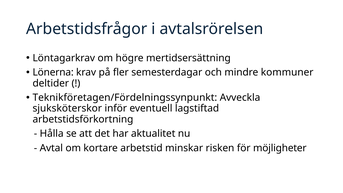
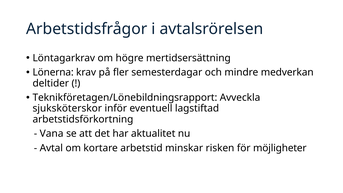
kommuner: kommuner -> medverkan (287, 72)
Teknikföretagen/Fördelningssynpunkt: Teknikföretagen/Fördelningssynpunkt -> Teknikföretagen/Lönebildningsrapport (125, 98)
Hålla: Hålla -> Vana (52, 134)
